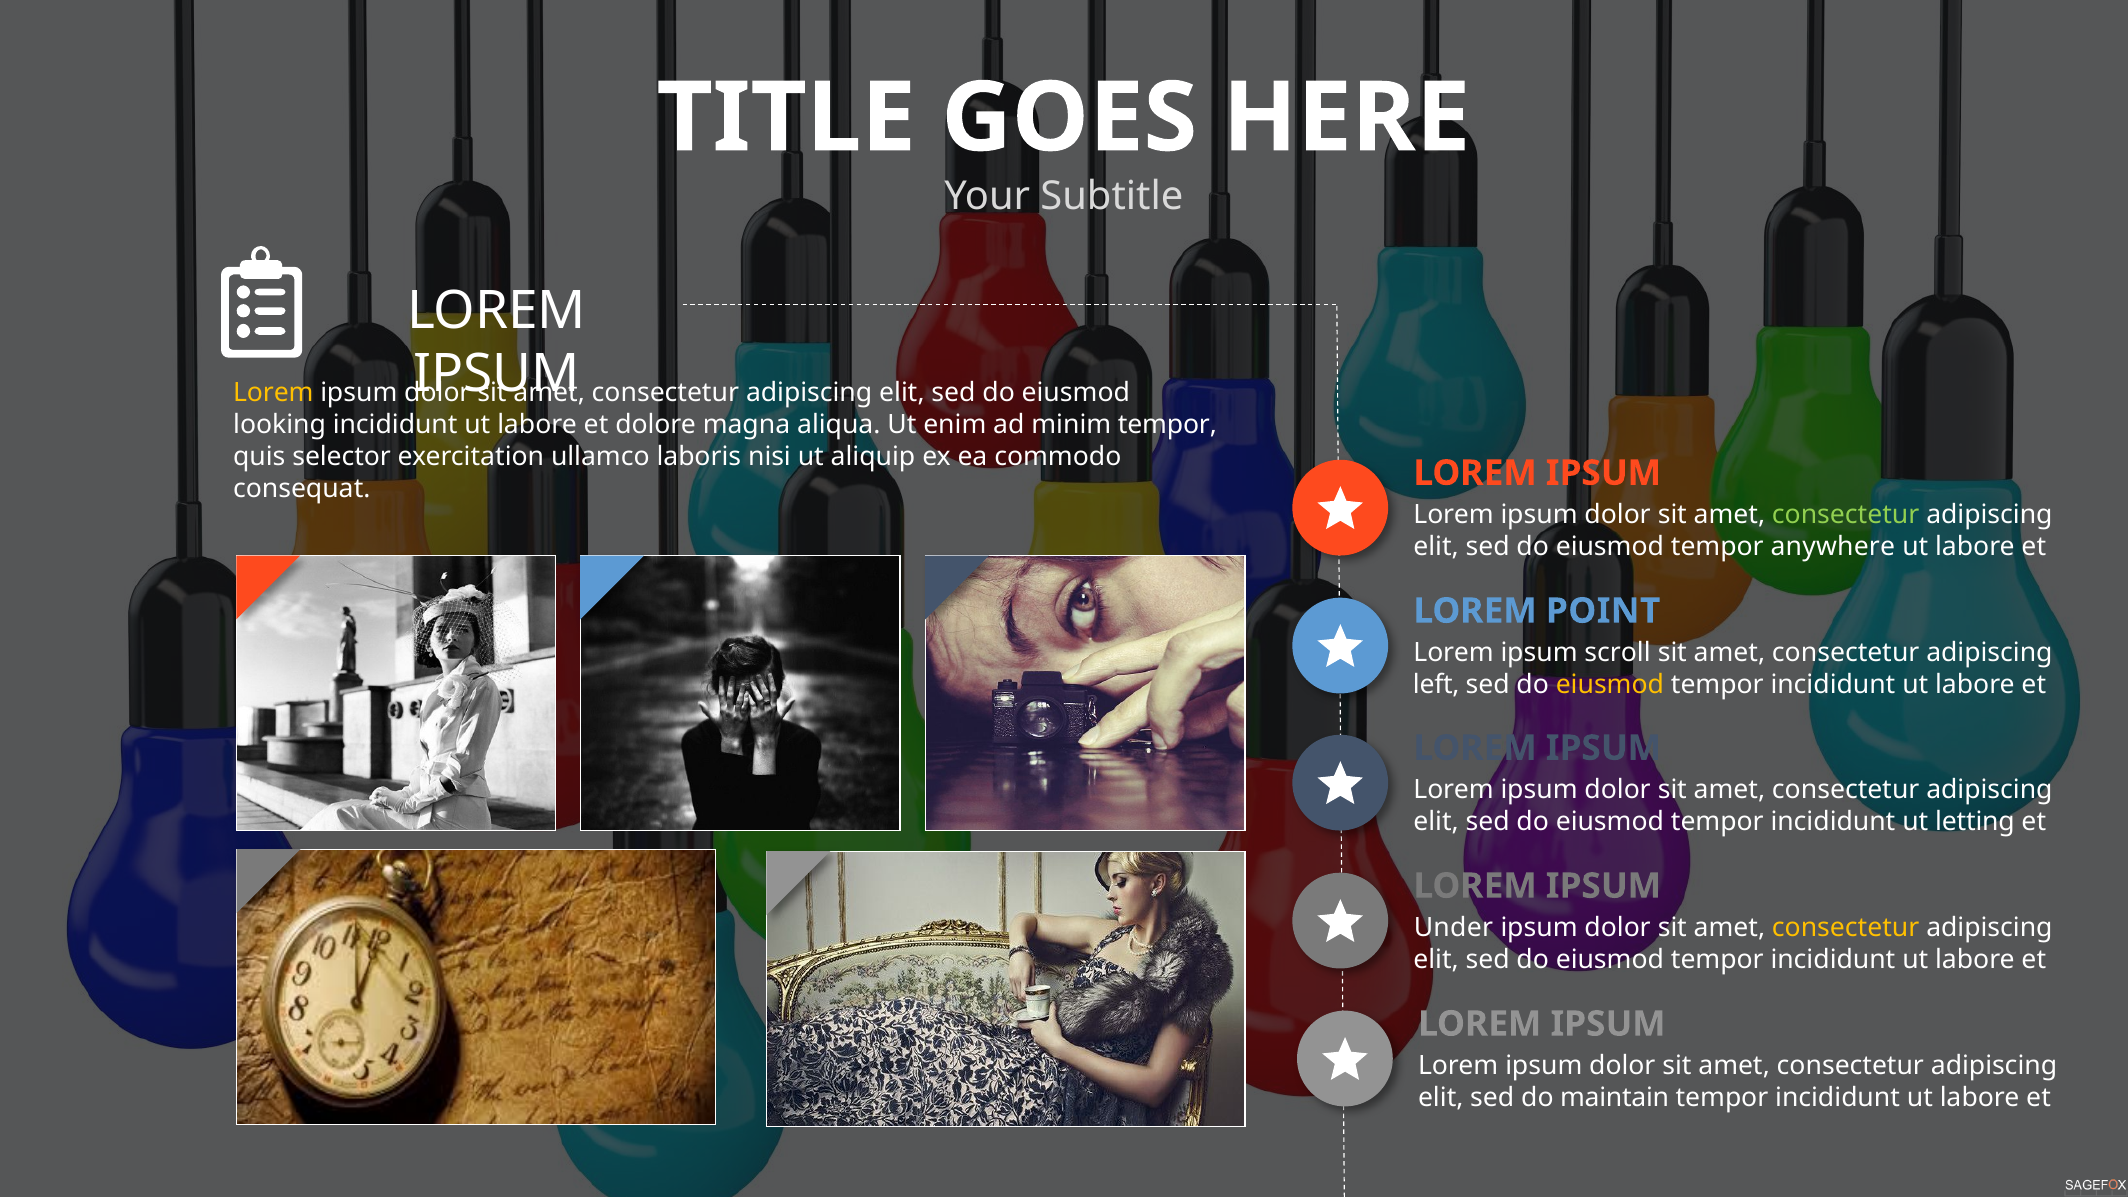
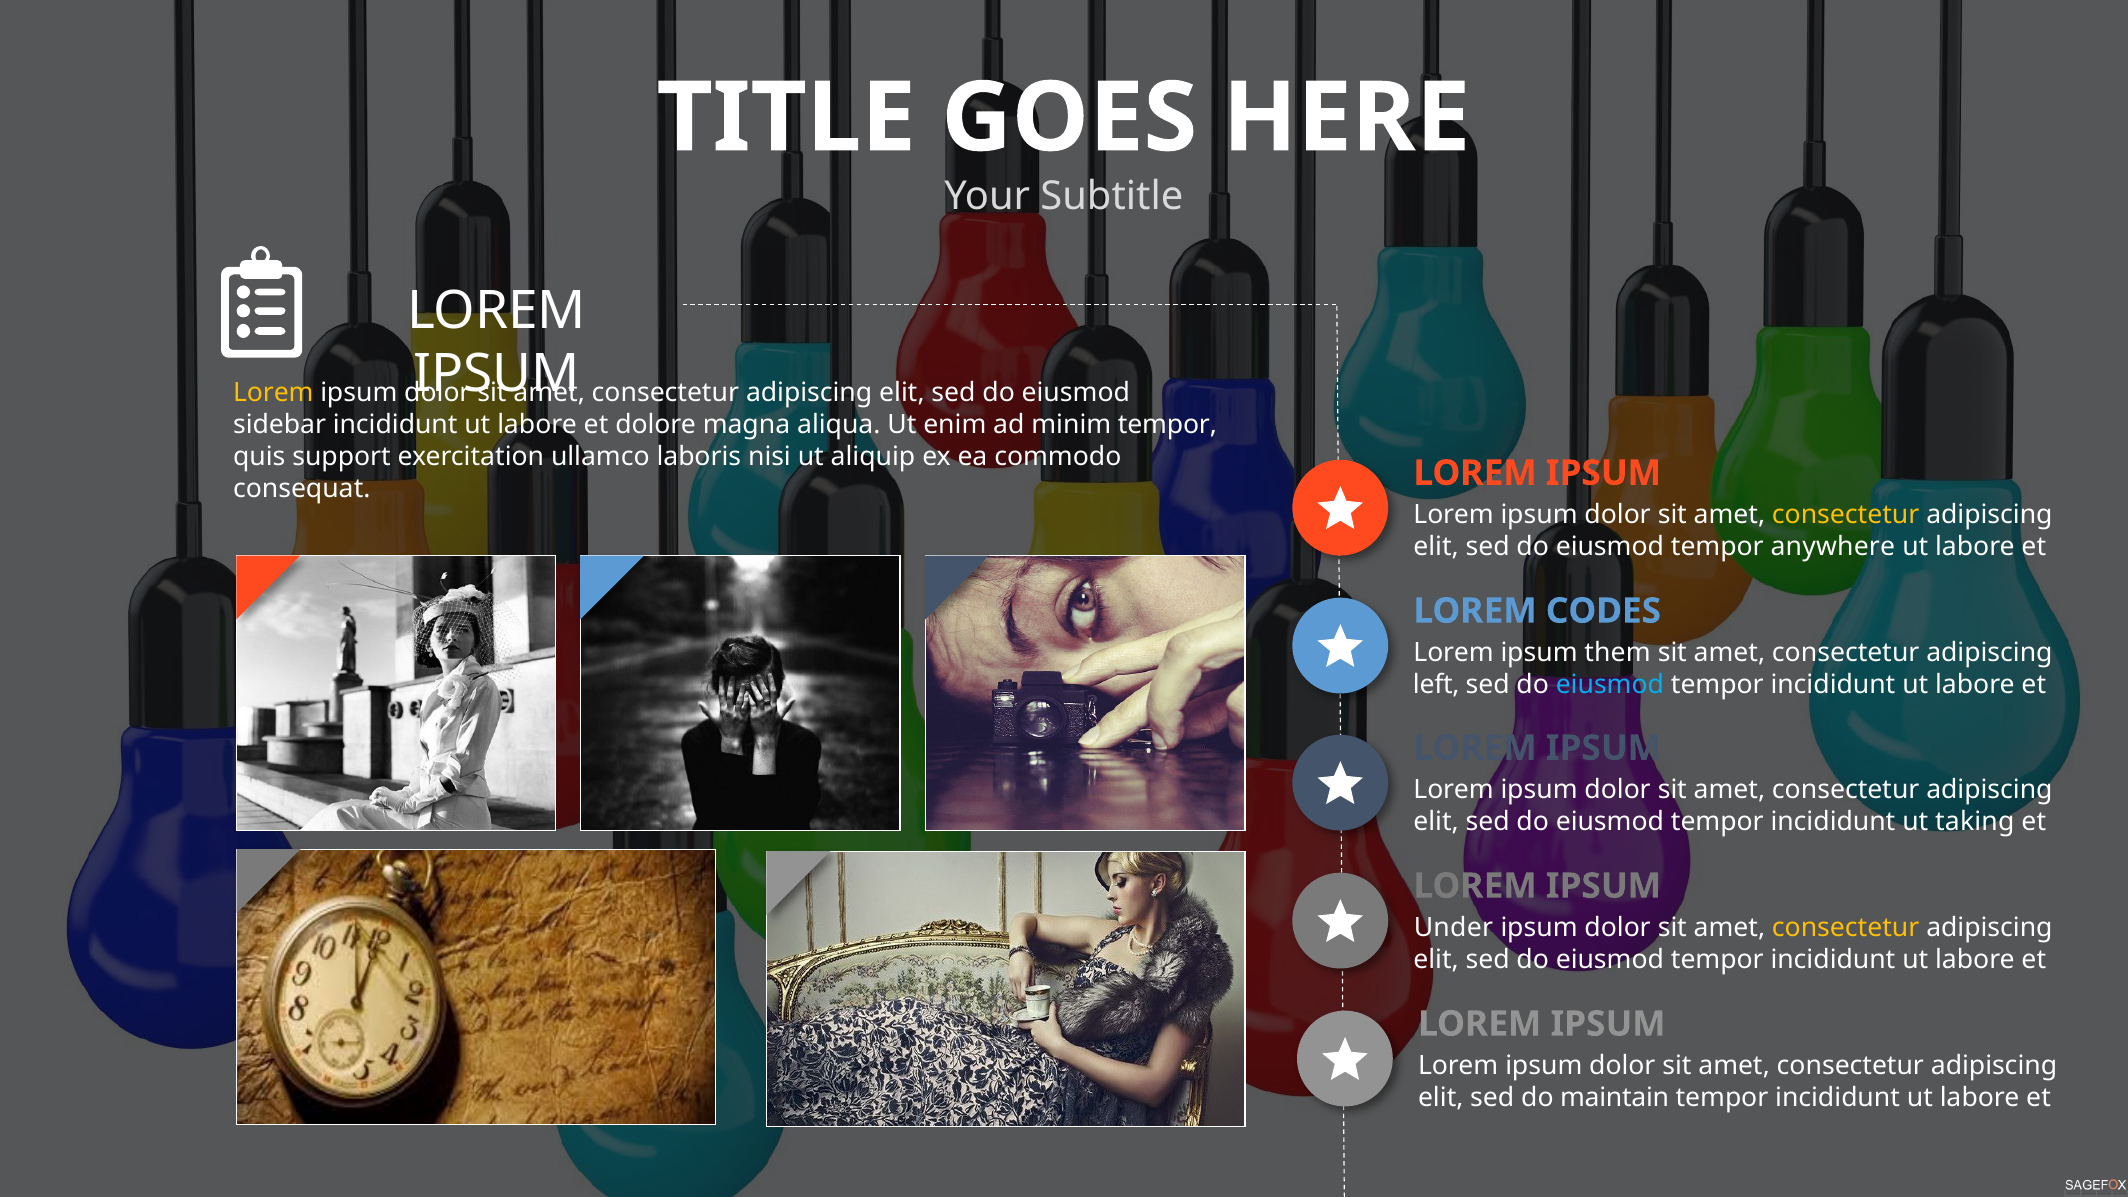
looking: looking -> sidebar (280, 425)
selector: selector -> support (342, 456)
consectetur colour: light green -> yellow (1846, 515)
POINT: POINT -> CODES (1603, 611)
scroll: scroll -> them (1618, 653)
eiusmod colour: yellow -> light blue (1610, 685)
letting: letting -> taking (1975, 822)
